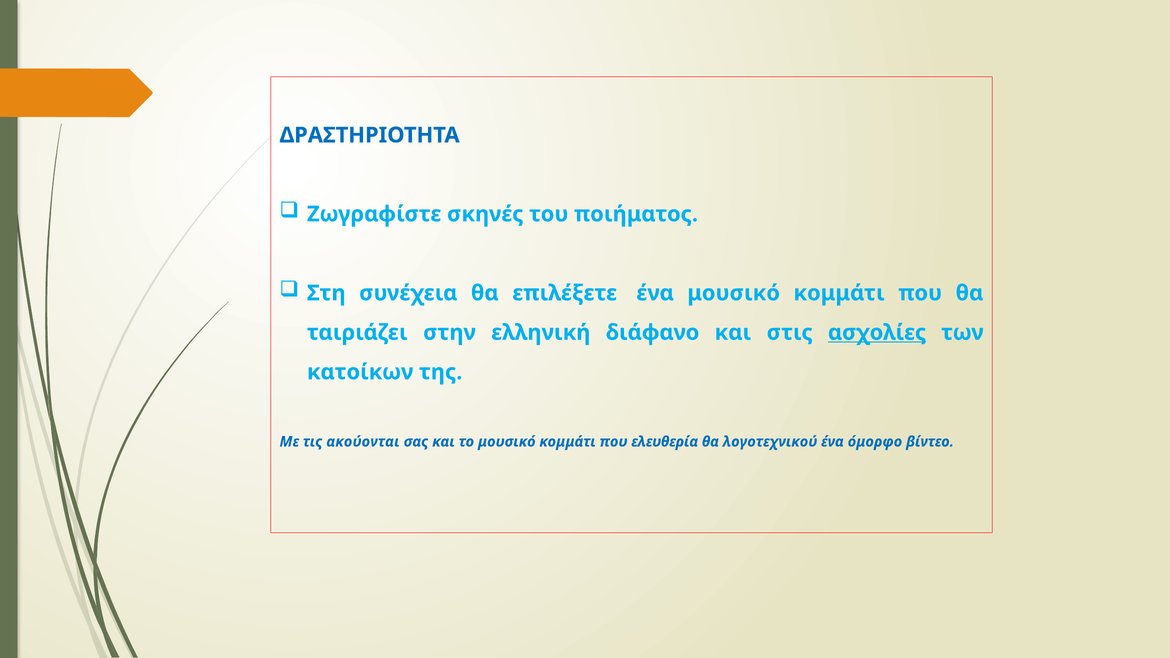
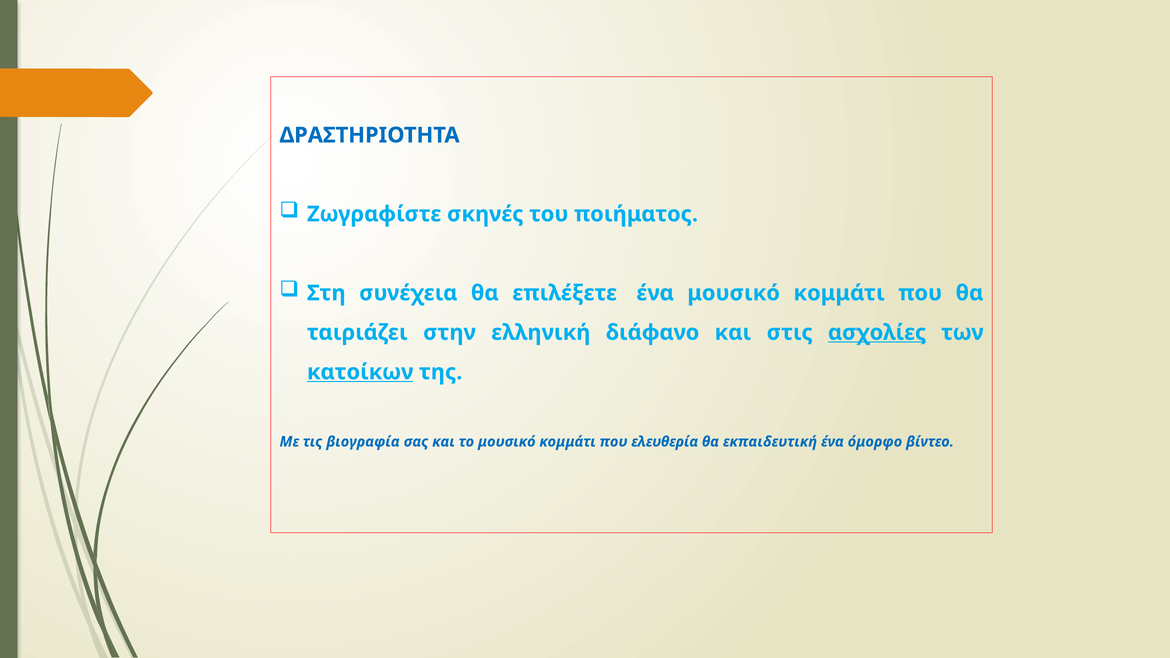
κατοίκων underline: none -> present (360, 372)
ακούονται: ακούονται -> βιογραφία (363, 442)
λογοτεχνικού: λογοτεχνικού -> εκπαιδευτική (770, 442)
